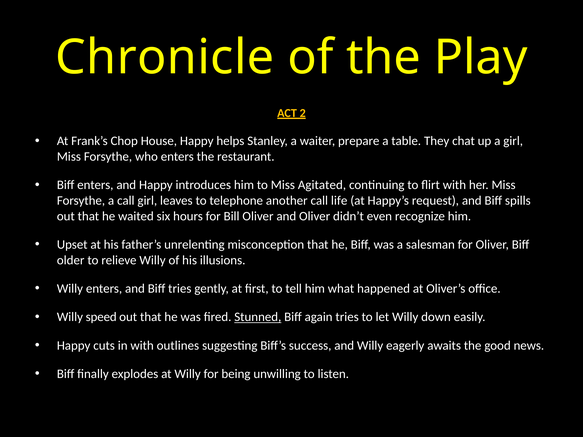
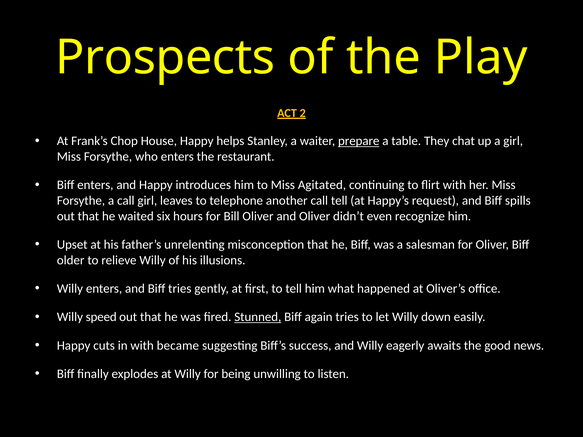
Chronicle: Chronicle -> Prospects (165, 57)
prepare underline: none -> present (359, 141)
call life: life -> tell (339, 201)
outlines: outlines -> became (178, 346)
